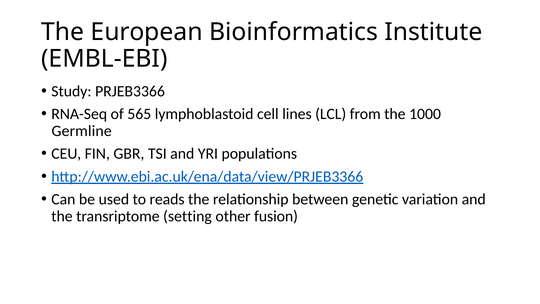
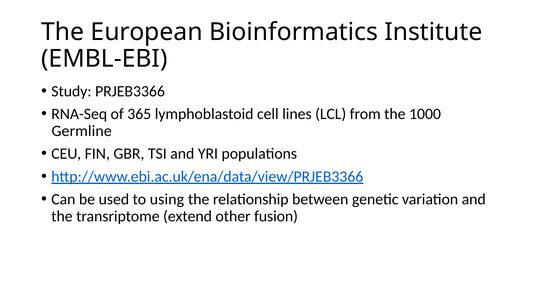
565: 565 -> 365 (139, 114)
reads: reads -> using (167, 199)
setting: setting -> extend (188, 216)
